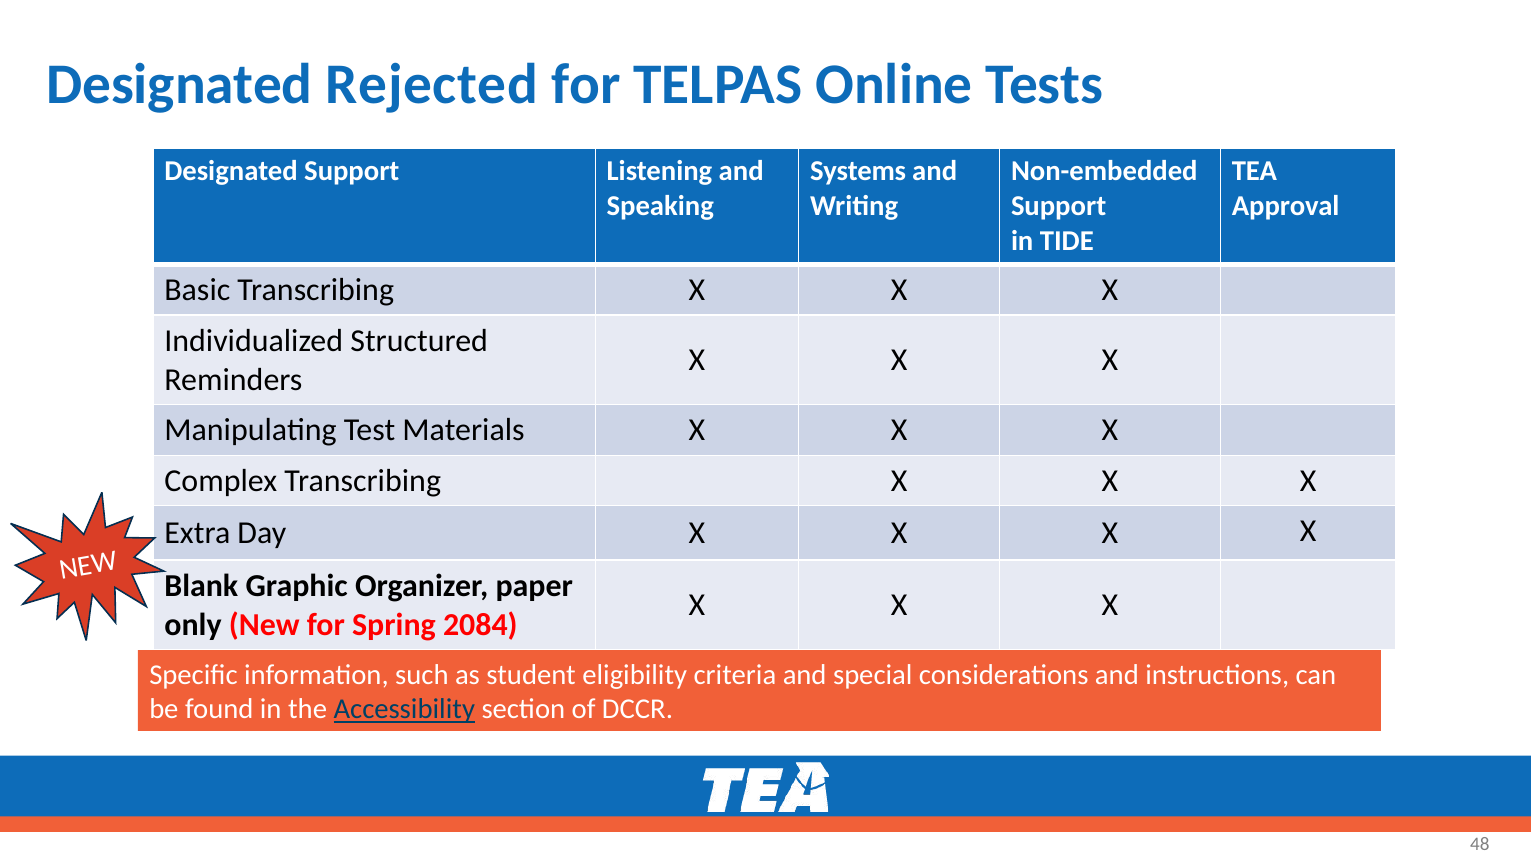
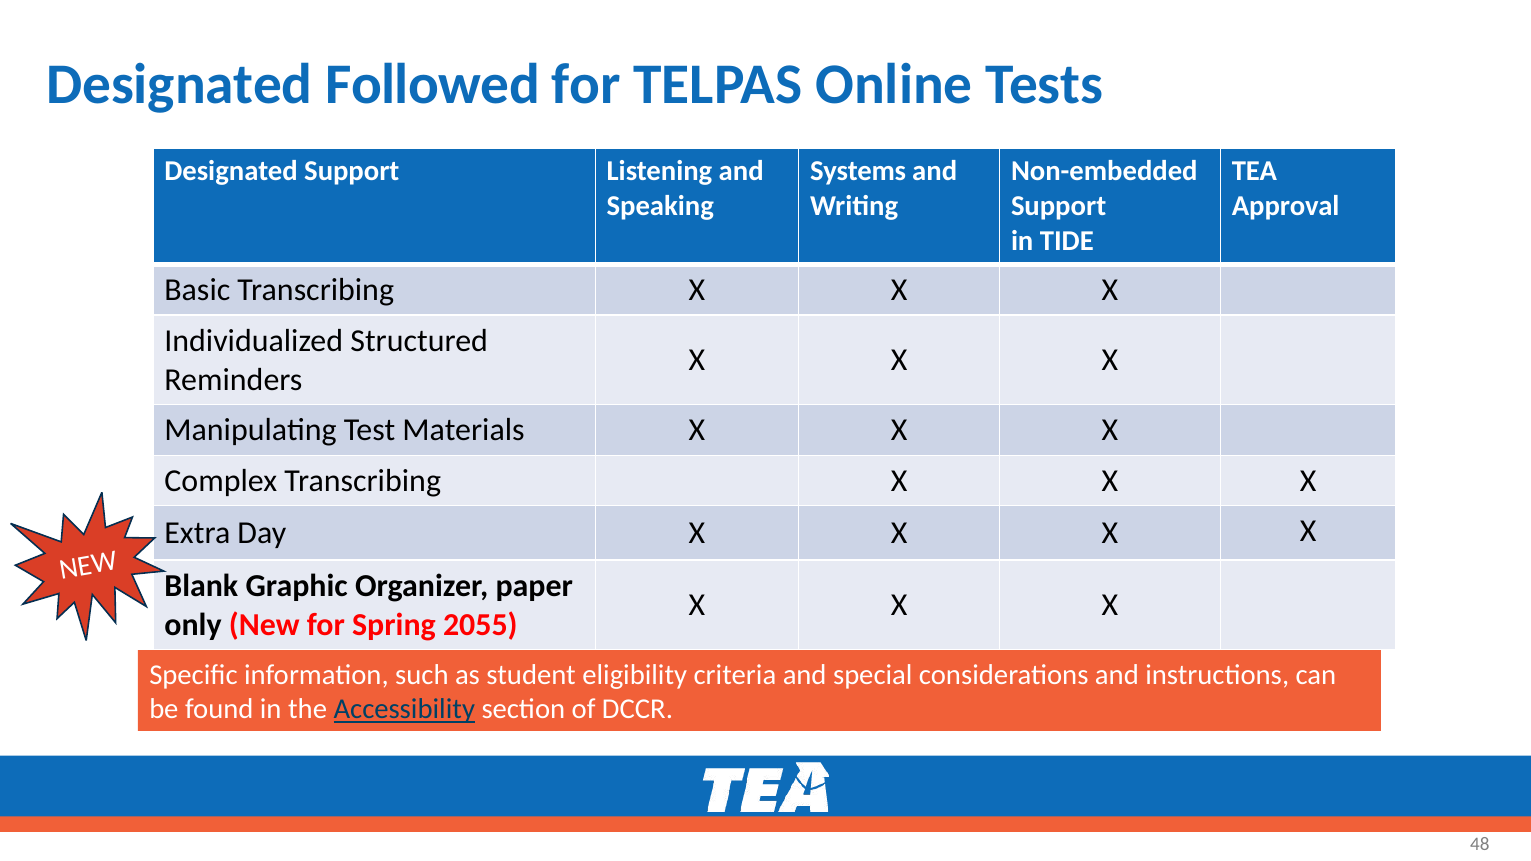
Rejected: Rejected -> Followed (433, 85)
2084: 2084 -> 2055 (480, 625)
